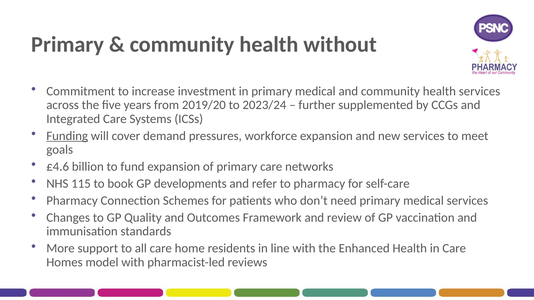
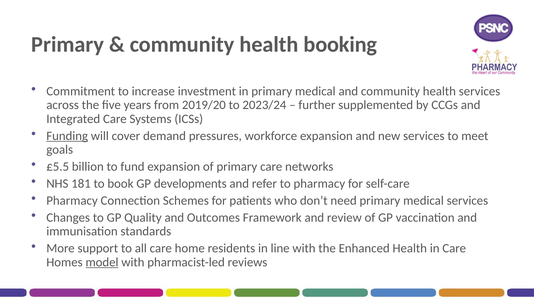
without: without -> booking (340, 44)
£4.6: £4.6 -> £5.5 (58, 167)
115: 115 -> 181 (81, 184)
model underline: none -> present (102, 263)
